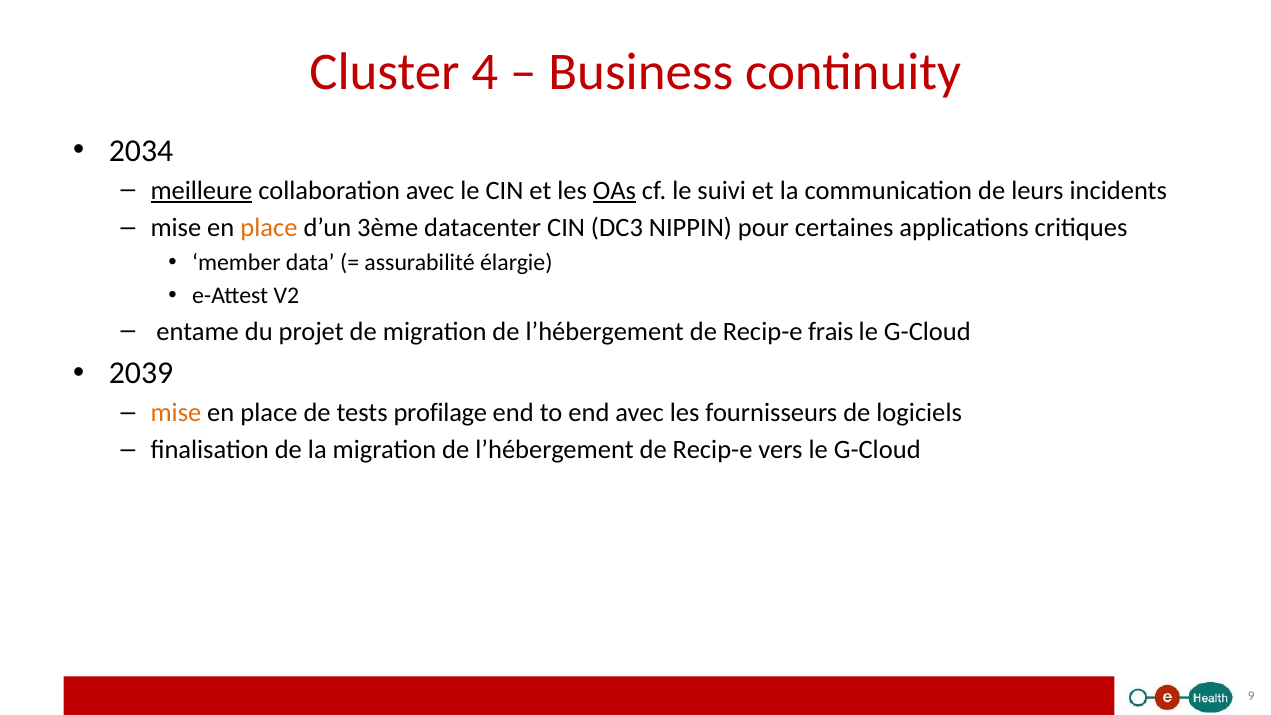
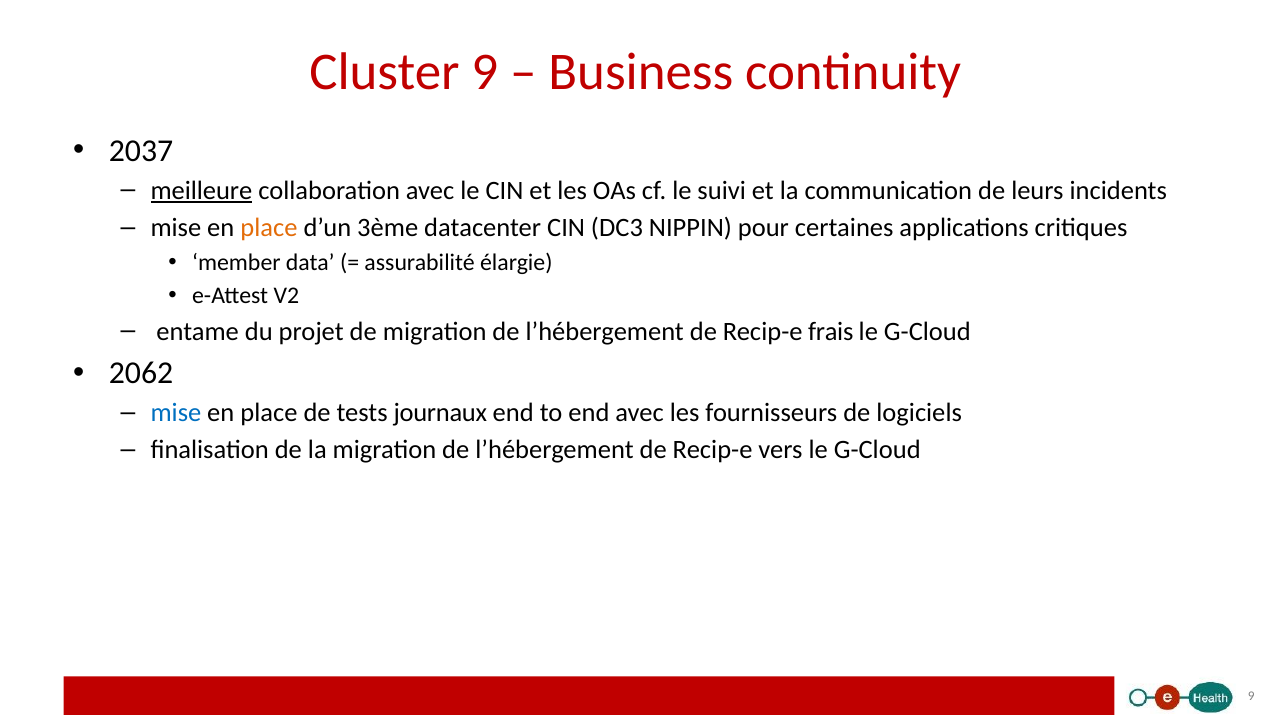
Cluster 4: 4 -> 9 (485, 72)
2034: 2034 -> 2037 (141, 151)
OAs underline: present -> none (615, 191)
2039: 2039 -> 2062 (141, 373)
mise colour: orange -> blue (176, 413)
profilage: profilage -> journaux (440, 413)
